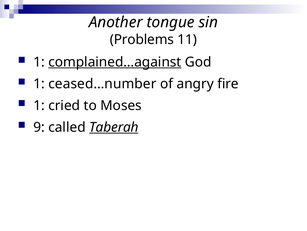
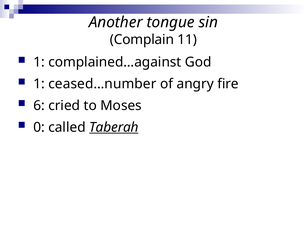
Problems: Problems -> Complain (142, 40)
complained…against underline: present -> none (115, 62)
1: 1 -> 6 (39, 105)
9: 9 -> 0 (39, 127)
